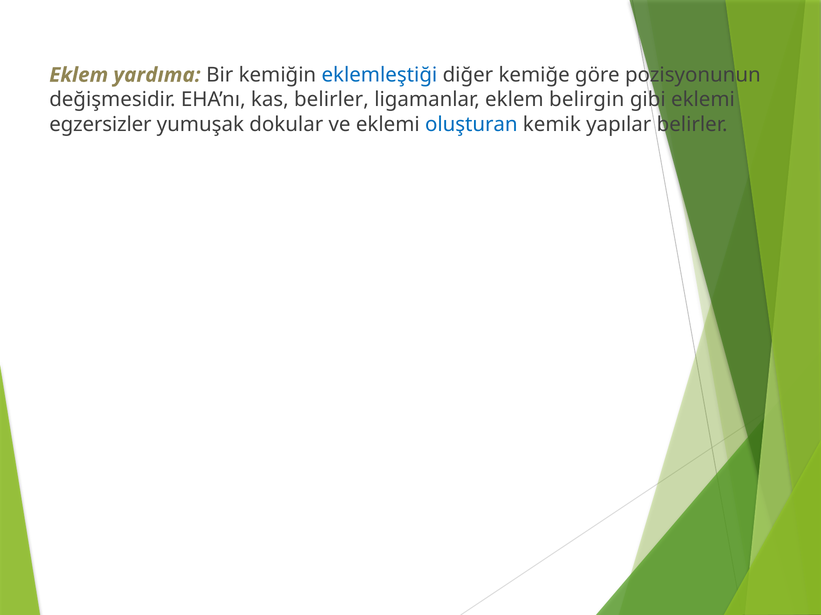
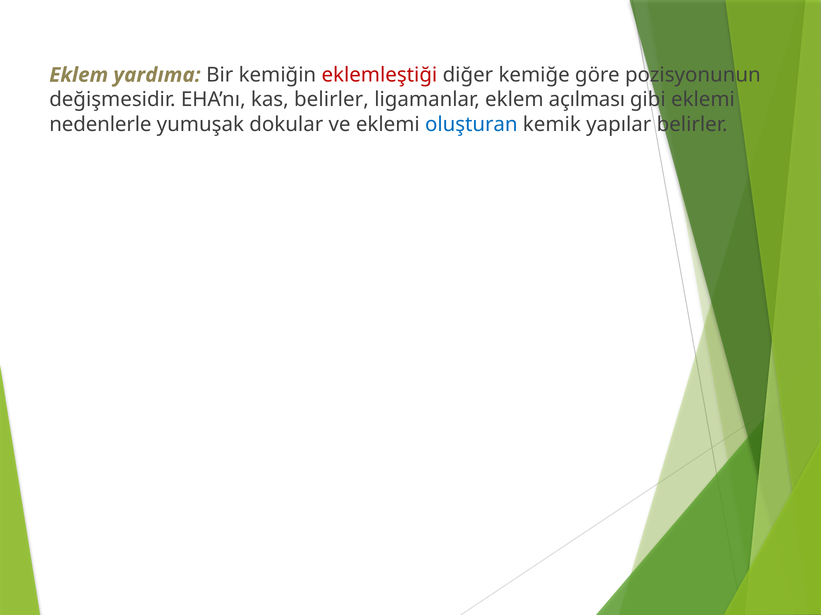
eklemleştiği colour: blue -> red (379, 75)
belirgin: belirgin -> açılması (587, 100)
egzersizler: egzersizler -> nedenlerle (100, 124)
